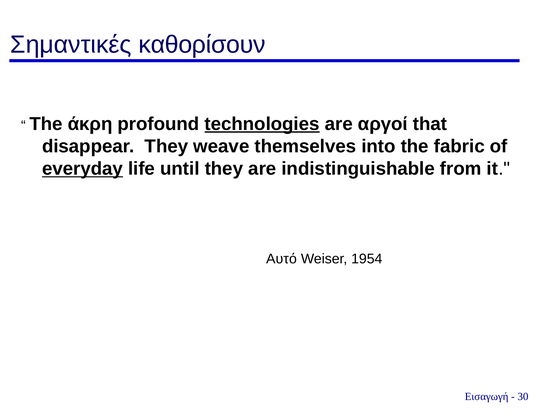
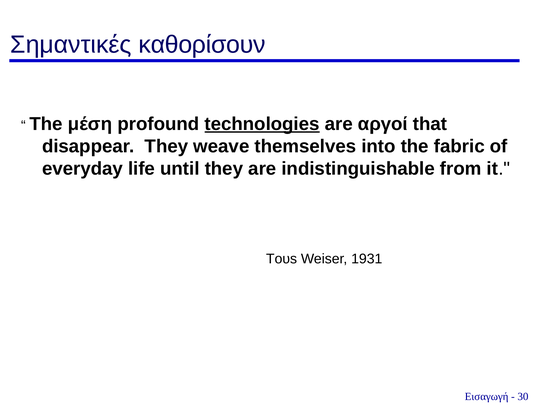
άκρη: άκρη -> μέση (90, 124)
everyday underline: present -> none (82, 169)
Αυτό: Αυτό -> Τουs (282, 259)
1954: 1954 -> 1931 (367, 259)
